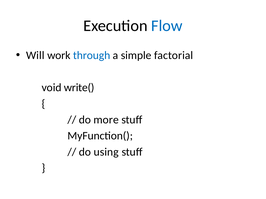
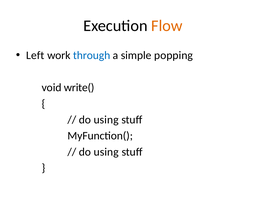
Flow colour: blue -> orange (167, 26)
Will: Will -> Left (35, 56)
factorial: factorial -> popping (174, 56)
more: more -> using (106, 120)
